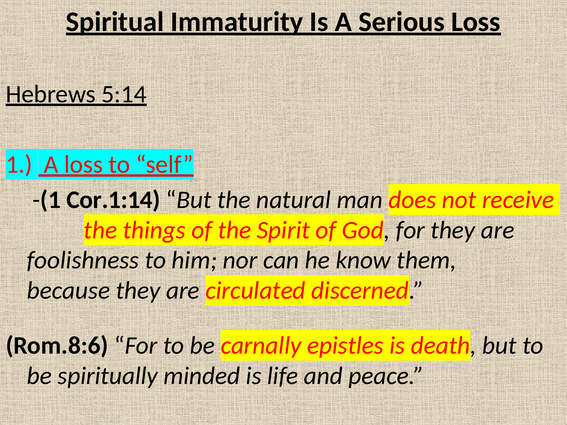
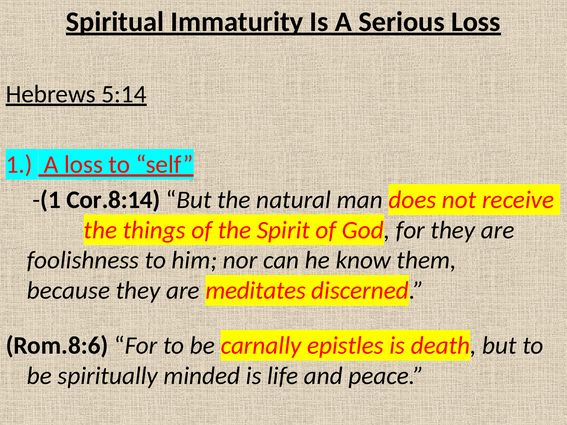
Cor.1:14: Cor.1:14 -> Cor.8:14 (113, 200)
circulated: circulated -> meditates (256, 291)
